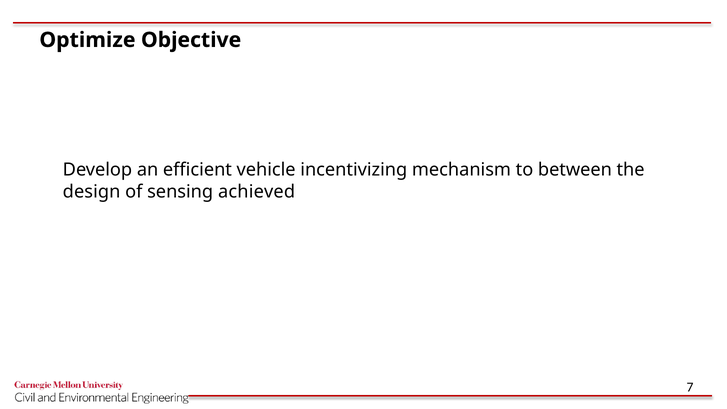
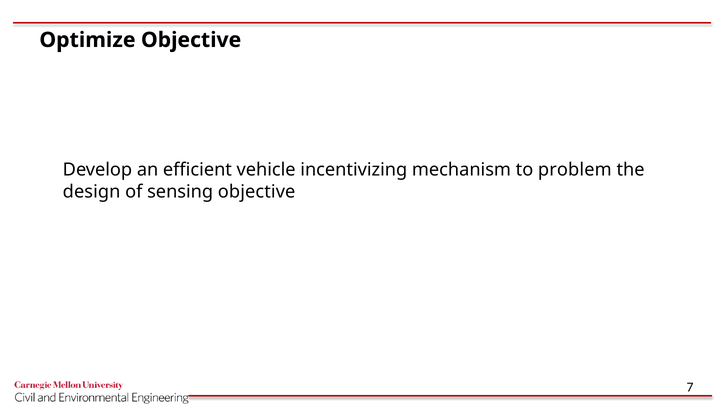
between: between -> problem (575, 170)
sensing achieved: achieved -> objective (257, 192)
